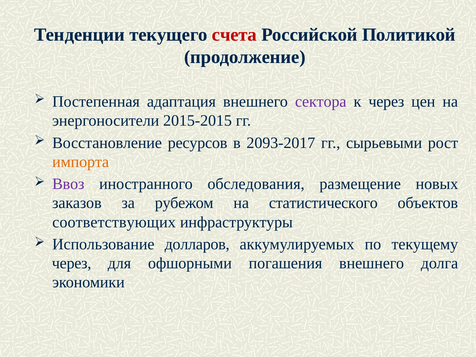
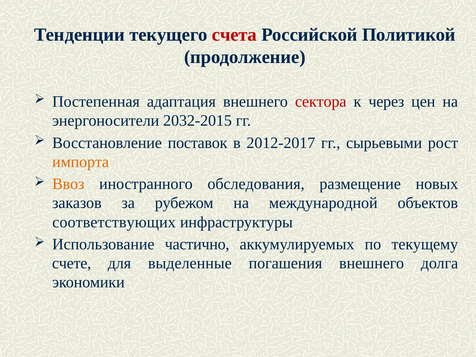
сектора colour: purple -> red (321, 102)
2015-2015: 2015-2015 -> 2032-2015 (198, 121)
ресурсов: ресурсов -> поставок (198, 143)
2093-2017: 2093-2017 -> 2012-2017 (281, 143)
Ввоз colour: purple -> orange (68, 184)
статистического: статистического -> международной (323, 203)
долларов: долларов -> частично (197, 244)
через: через -> счете (72, 263)
офшорными: офшорными -> выделенные (190, 263)
